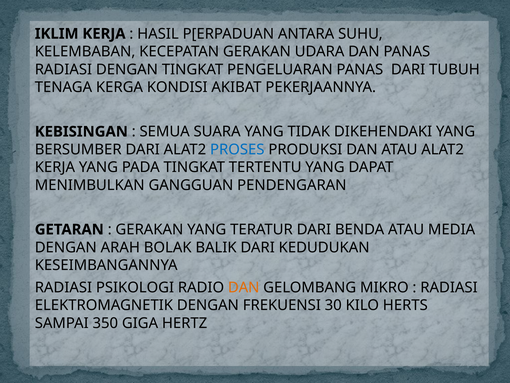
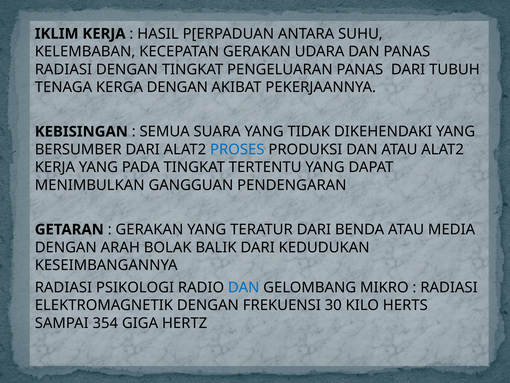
KERGA KONDISI: KONDISI -> DENGAN (177, 87)
DAN colour: orange -> blue (244, 287)
350: 350 -> 354 (105, 323)
